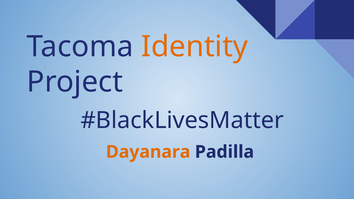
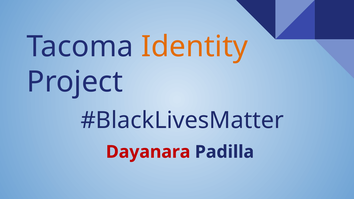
Dayanara colour: orange -> red (148, 152)
